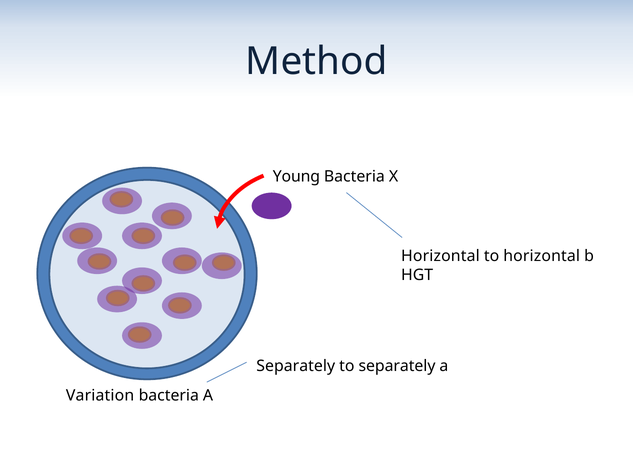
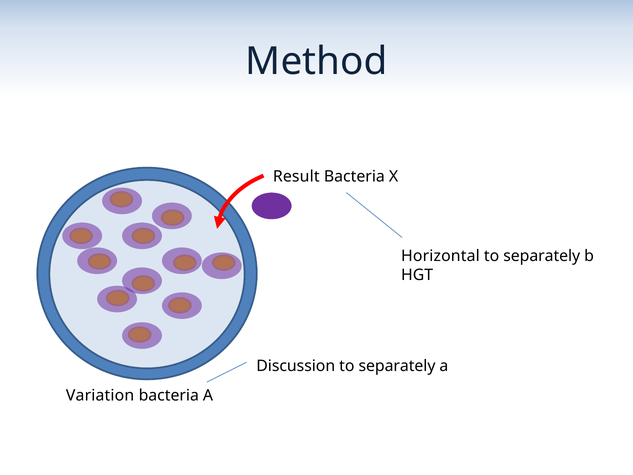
Young: Young -> Result (296, 176)
horizontal: horizontal -> separately (542, 256)
Separately: Separately -> Discussion (296, 366)
